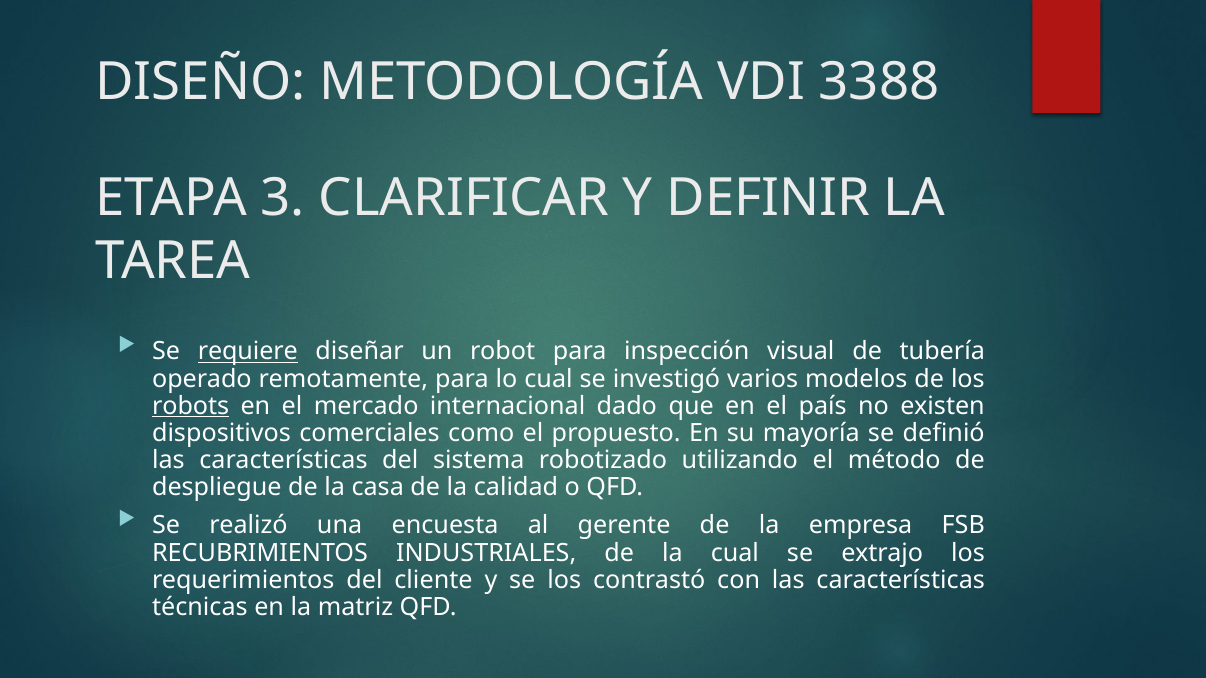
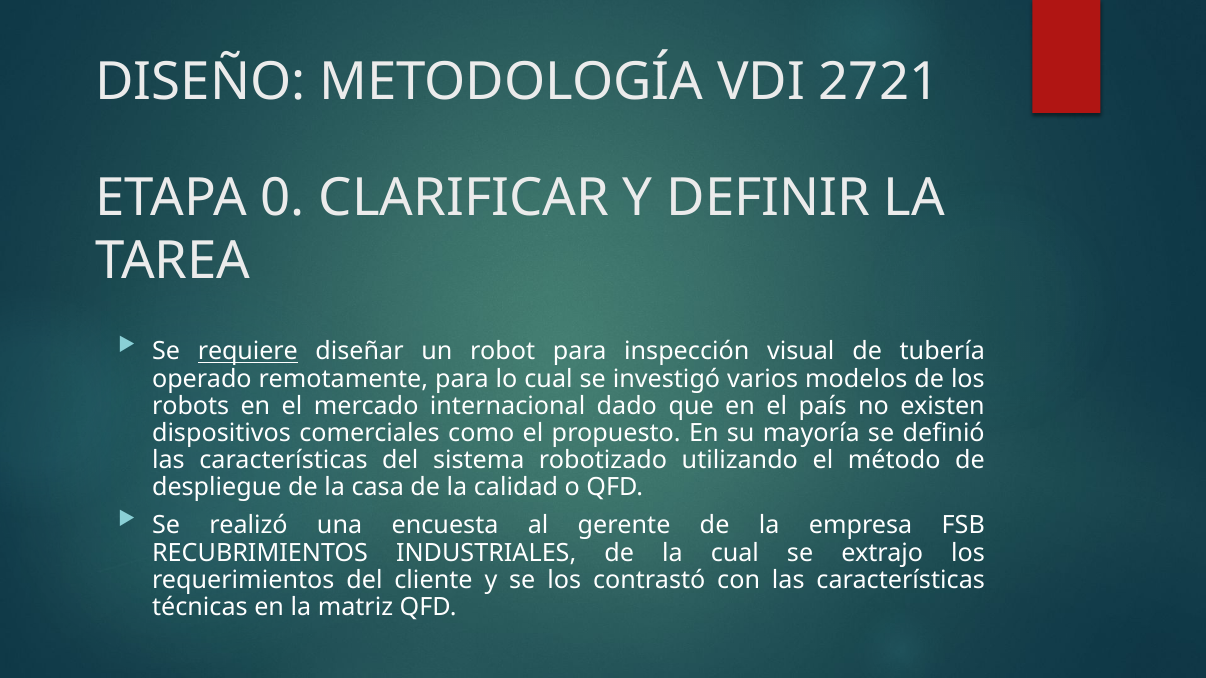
3388: 3388 -> 2721 (879, 82)
3: 3 -> 0 (283, 198)
robots underline: present -> none (191, 406)
